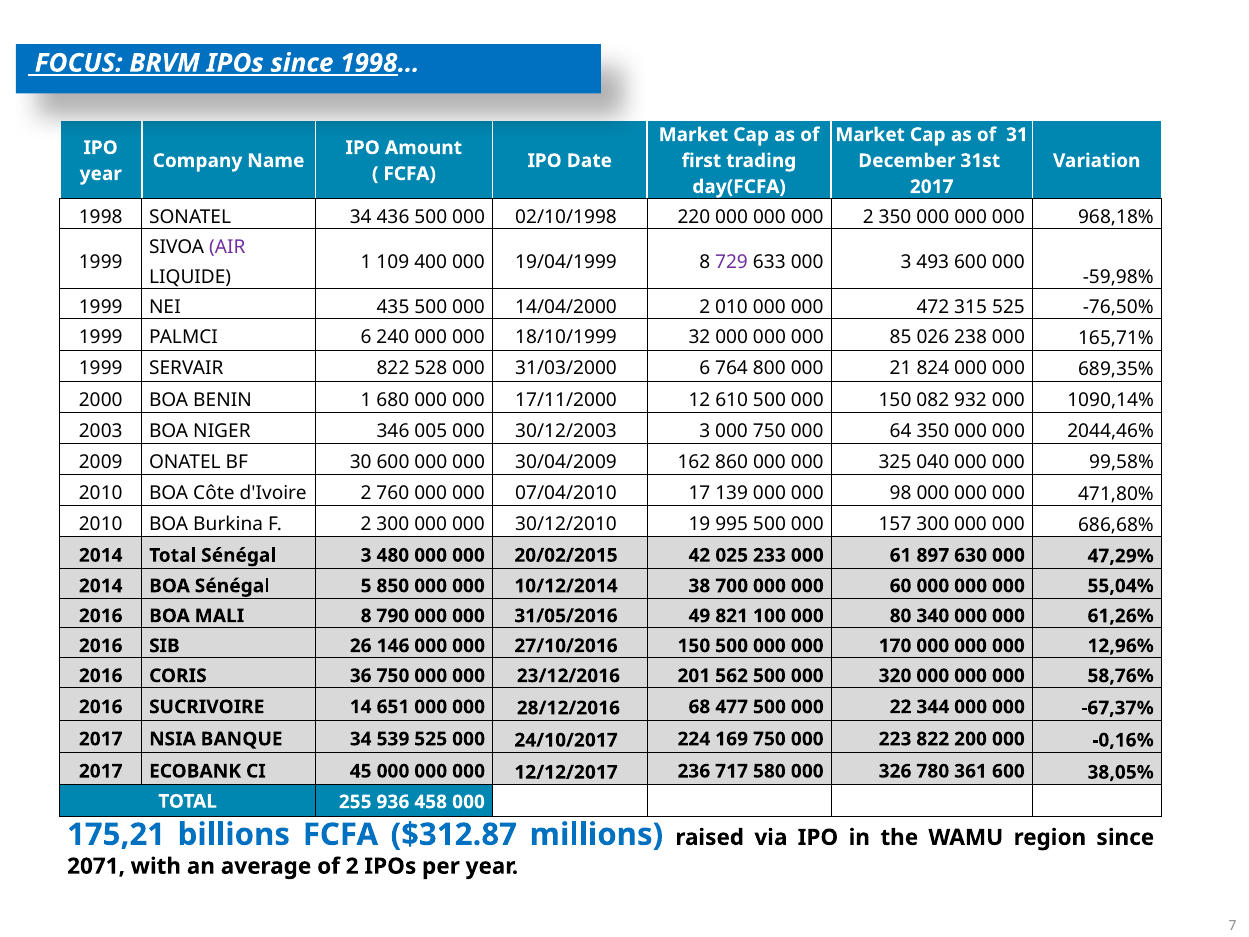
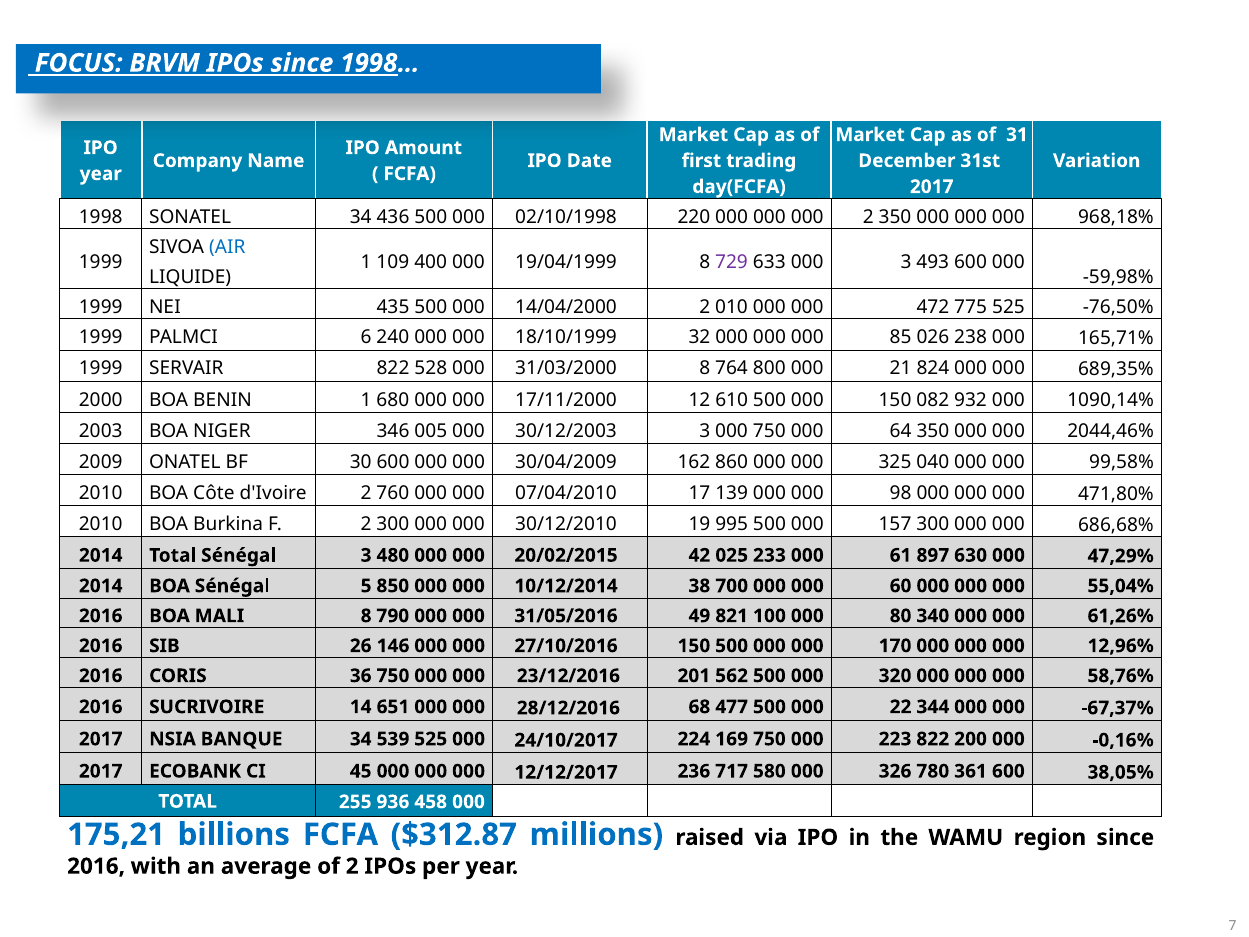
AIR colour: purple -> blue (227, 247)
315: 315 -> 775 (971, 307)
31/03/2000 6: 6 -> 8 (705, 369)
2071: 2071 -> 2016 (96, 866)
